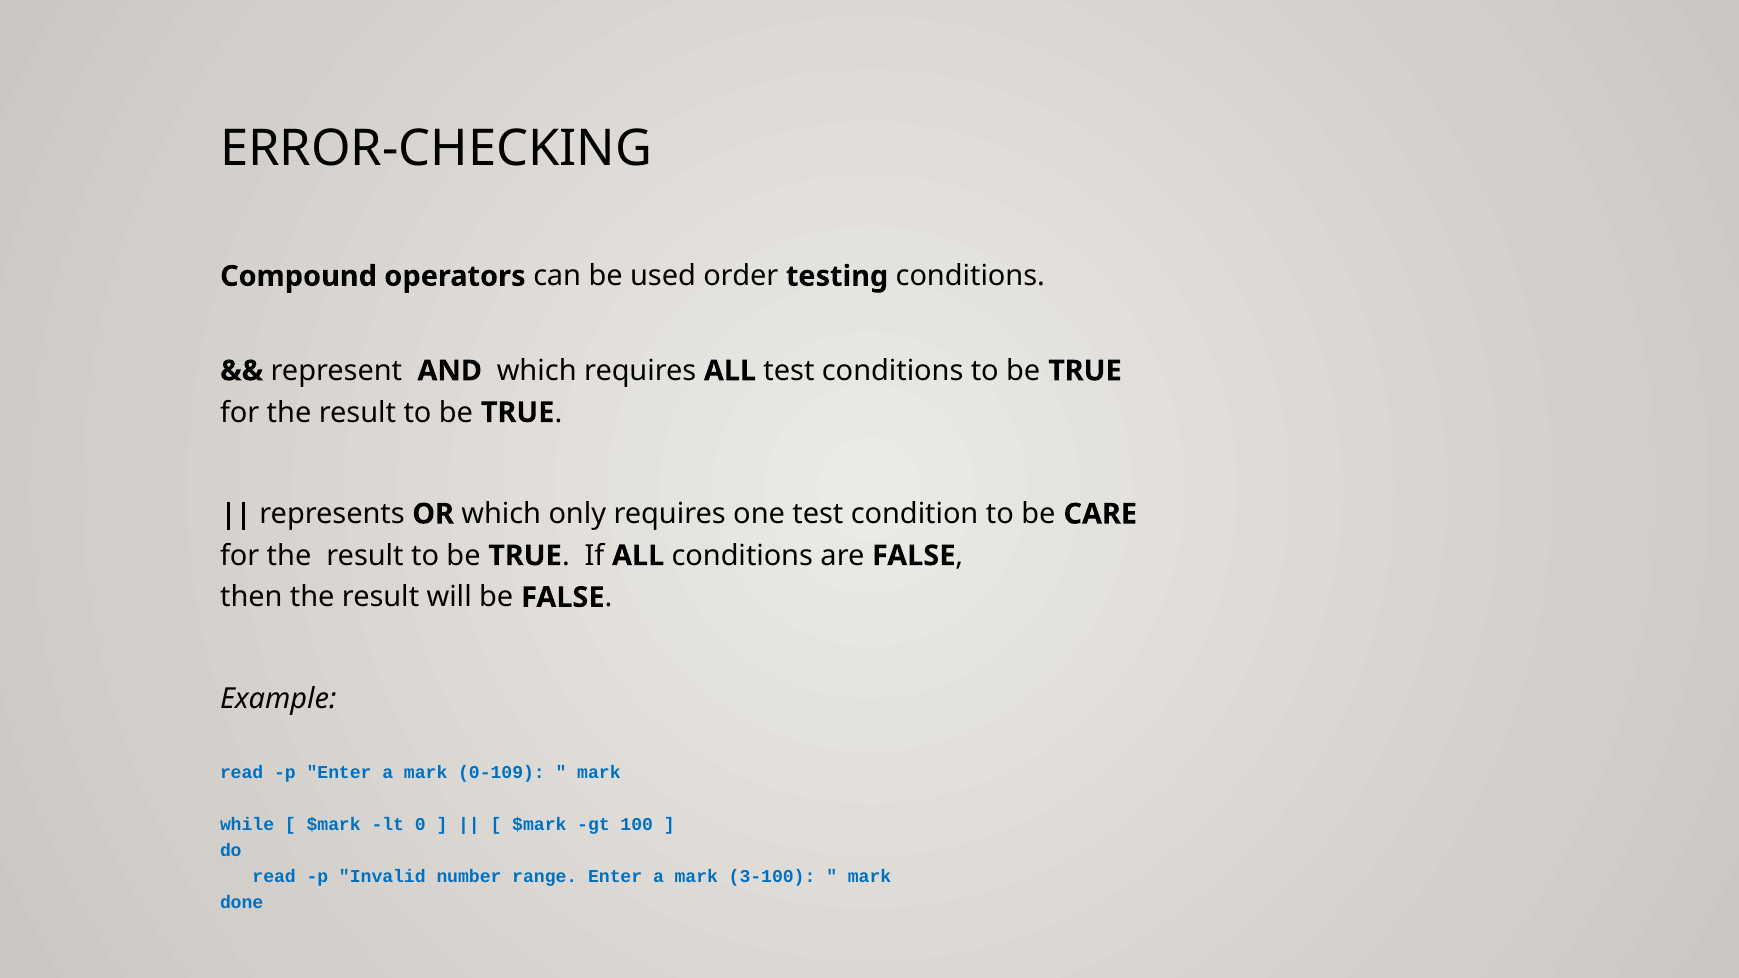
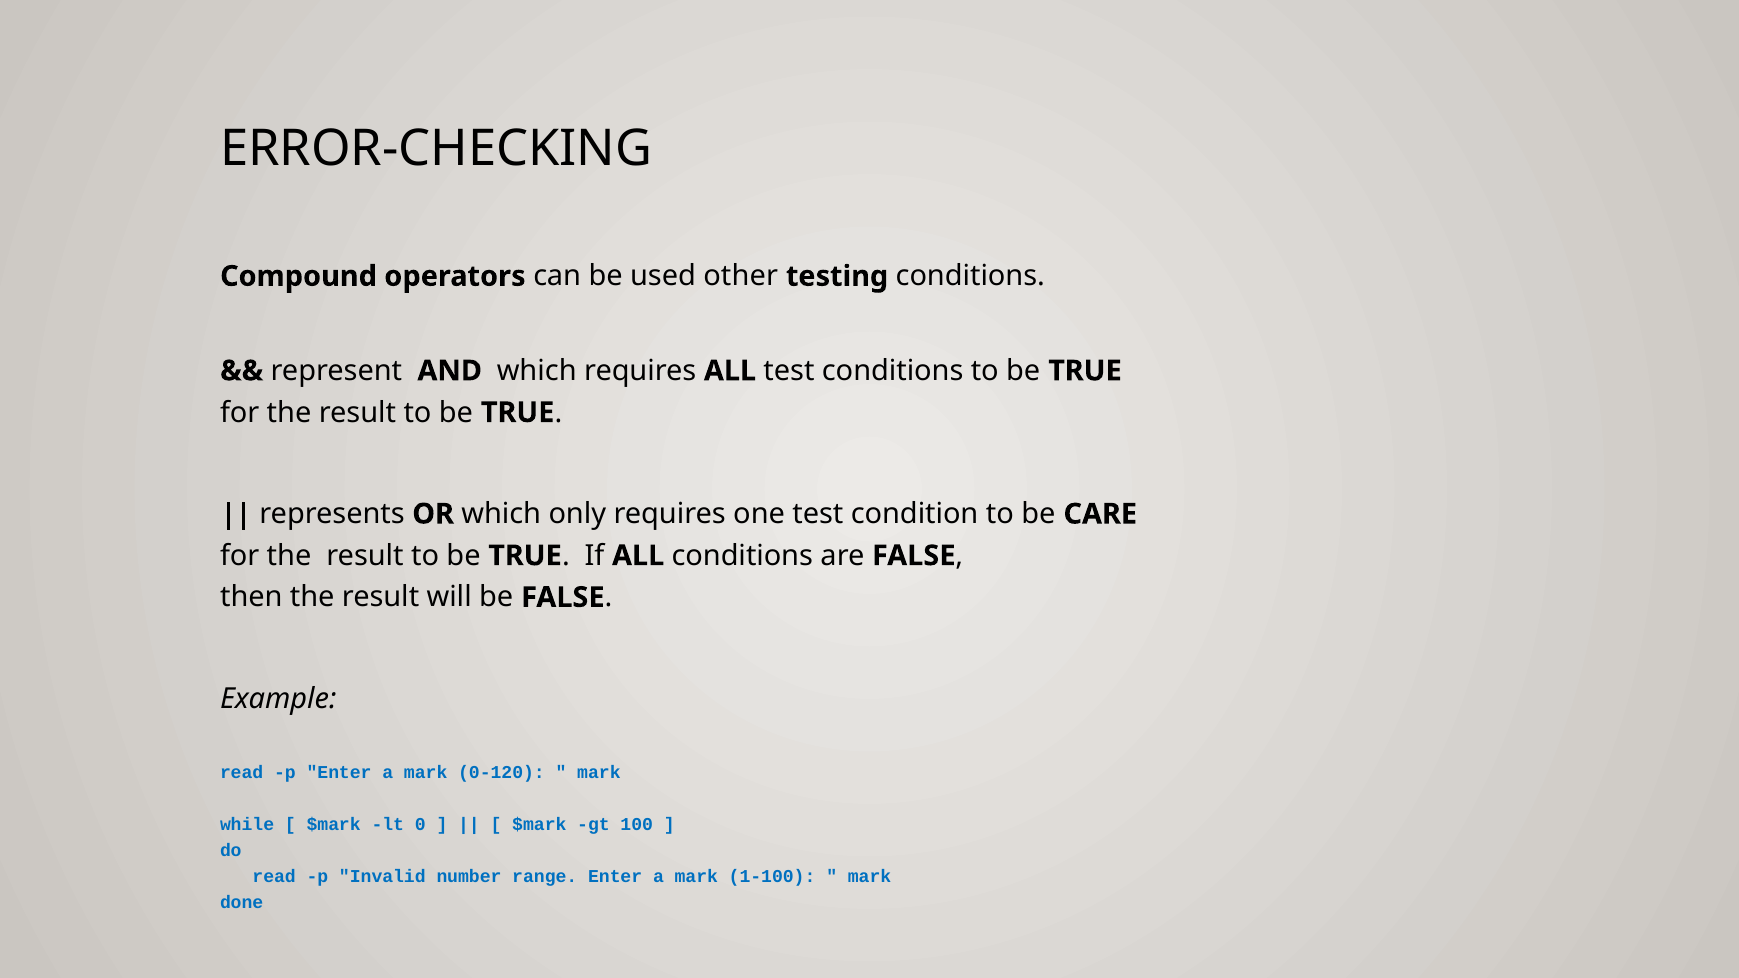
order: order -> other (741, 276)
0-109: 0-109 -> 0-120 (501, 773)
3-100: 3-100 -> 1-100 (772, 877)
